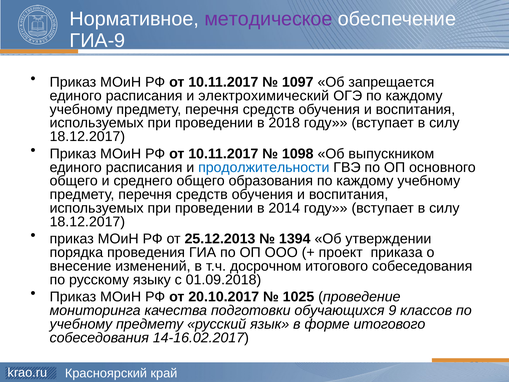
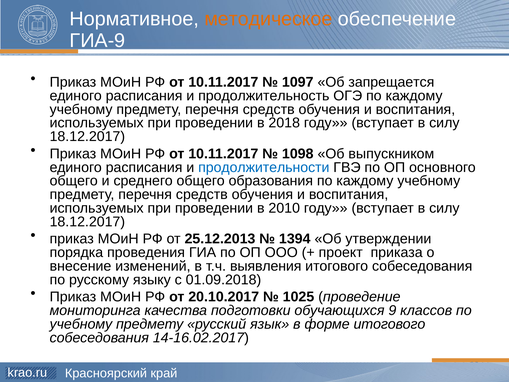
методическое colour: purple -> orange (268, 19)
электрохимический: электрохимический -> продолжительность (264, 96)
2014: 2014 -> 2010 (284, 208)
досрочном: досрочном -> выявления (266, 266)
